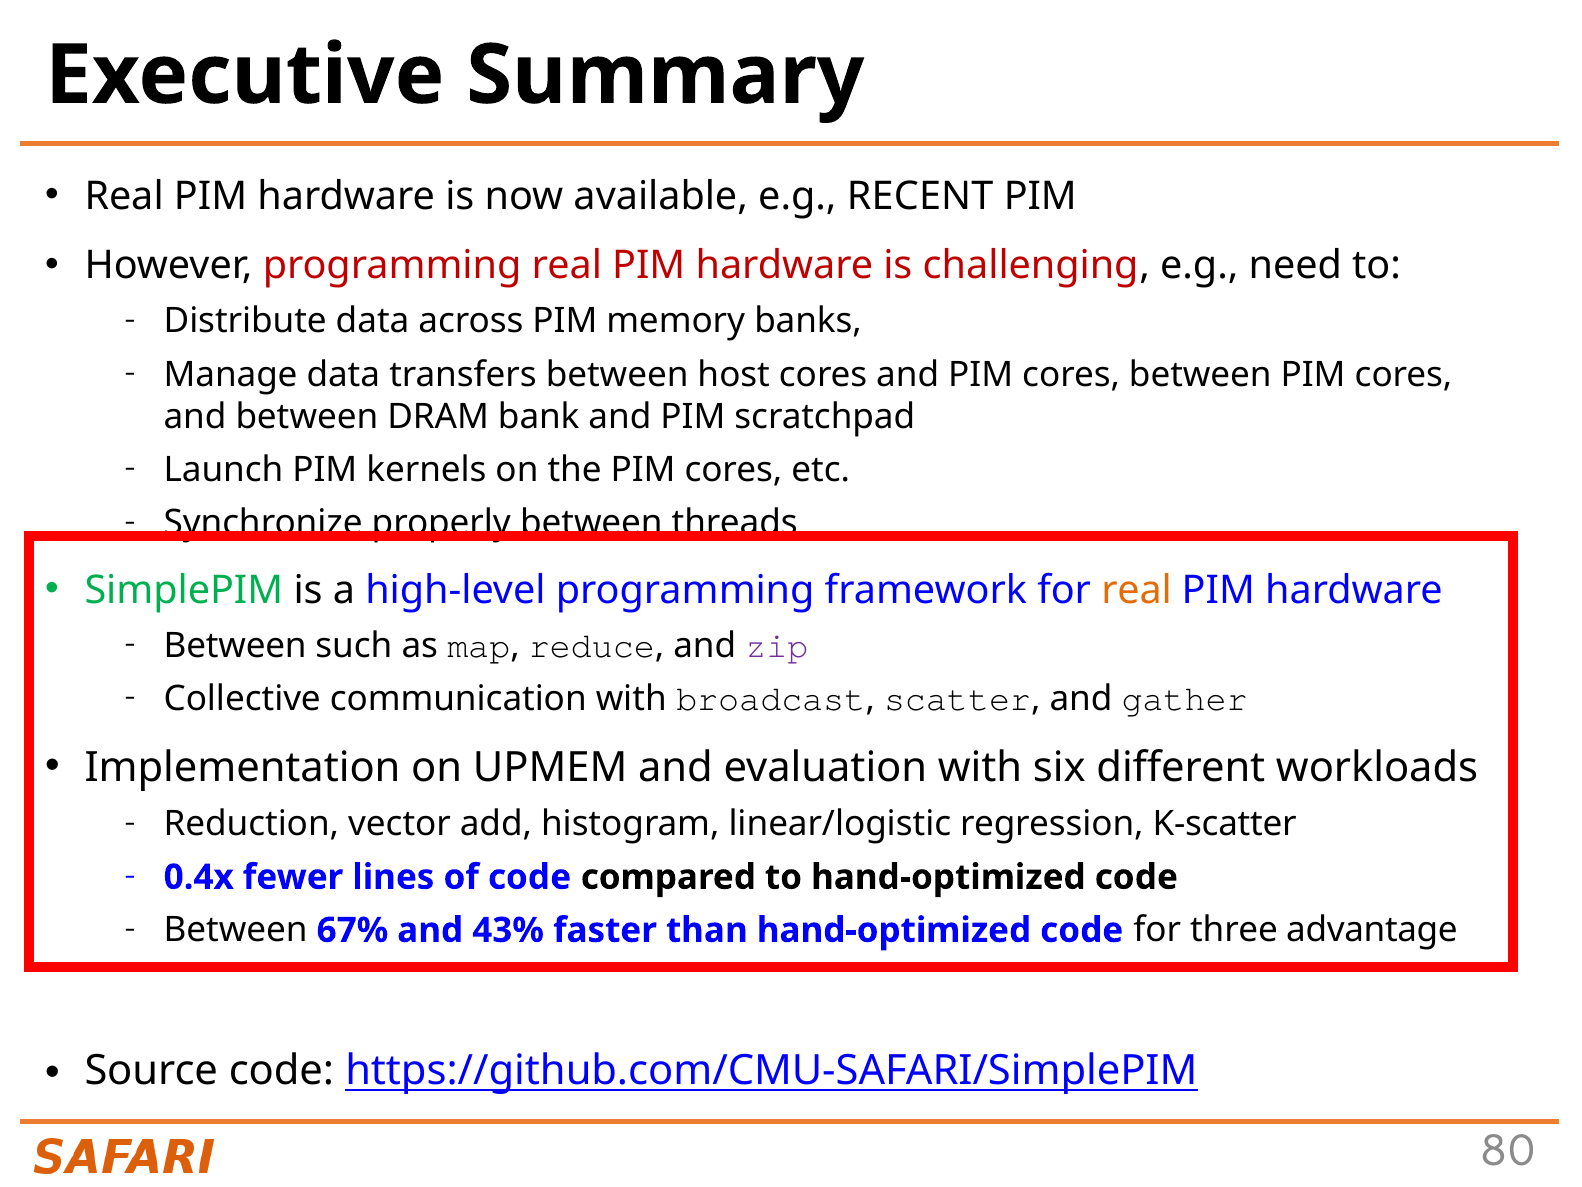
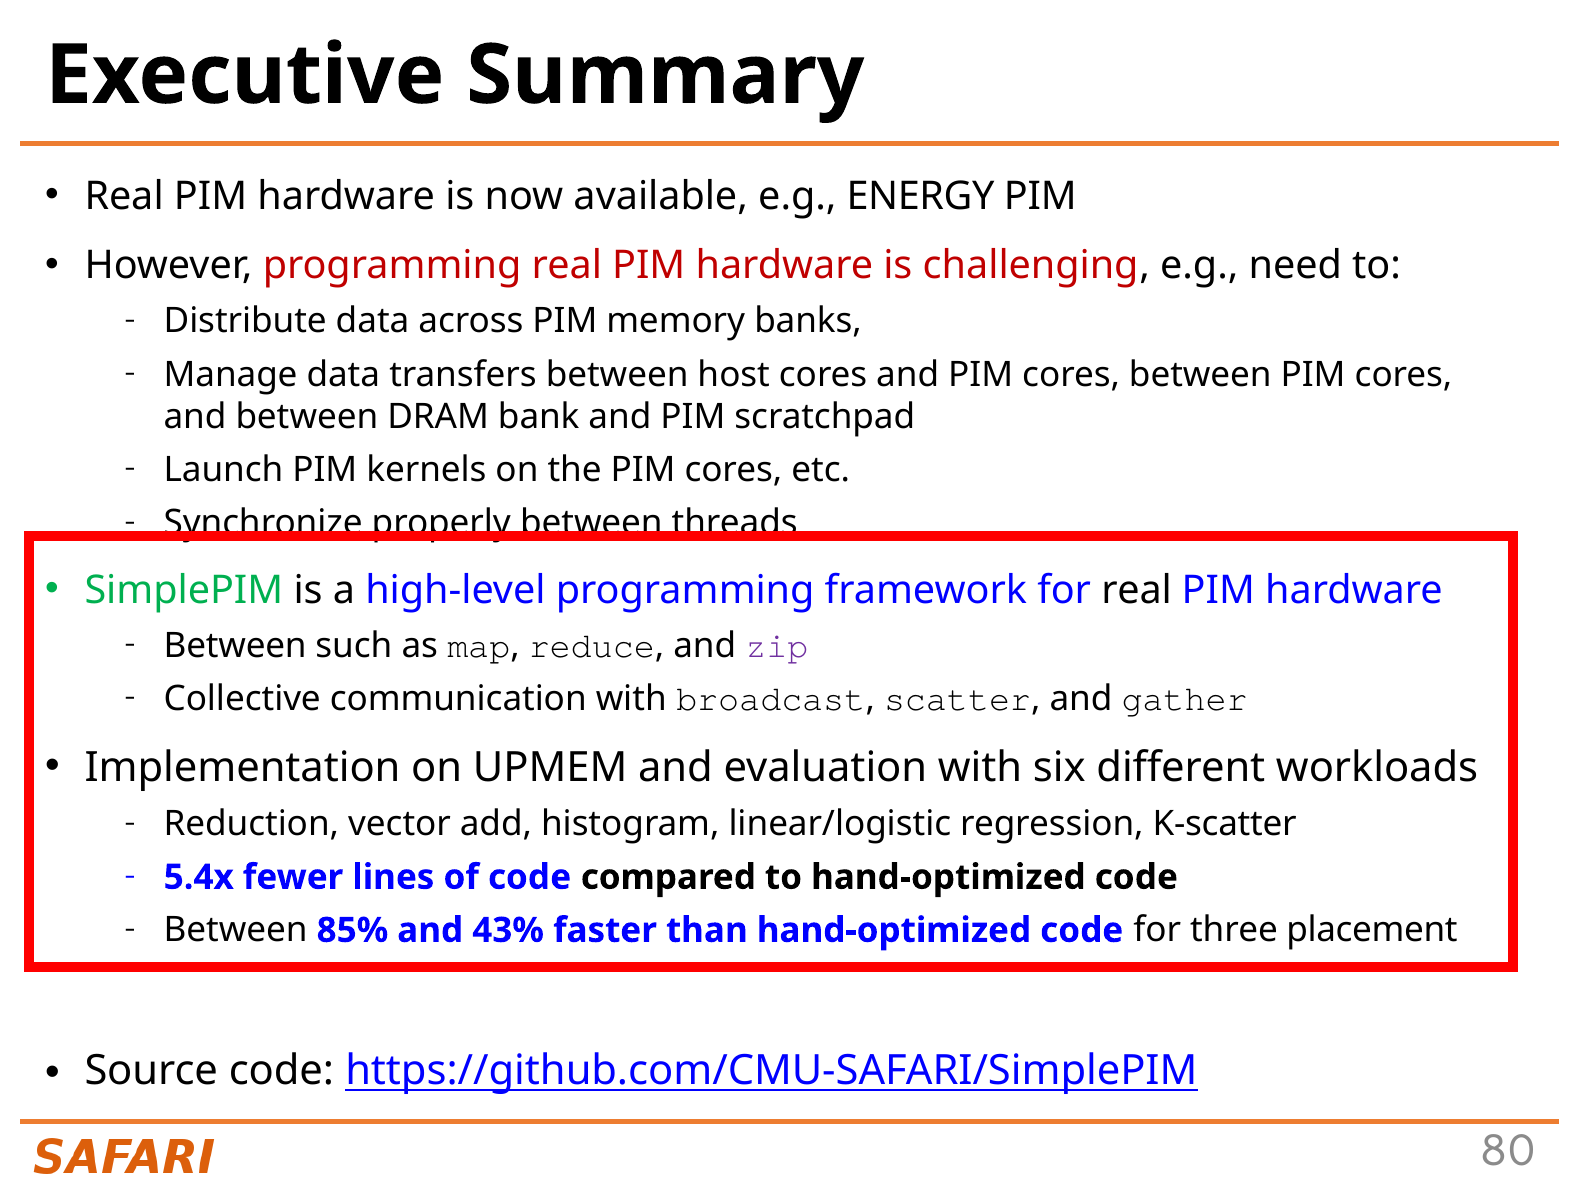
RECENT: RECENT -> ENERGY (920, 196)
real colour: orange -> black (1137, 590)
0.4x: 0.4x -> 5.4x (199, 877)
67%: 67% -> 85% (352, 930)
advantage: advantage -> placement (1372, 930)
